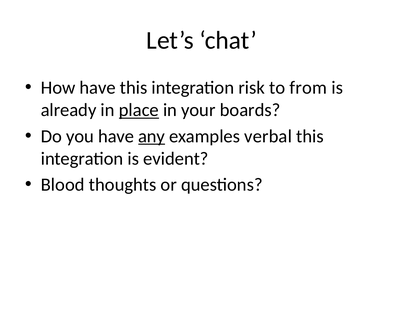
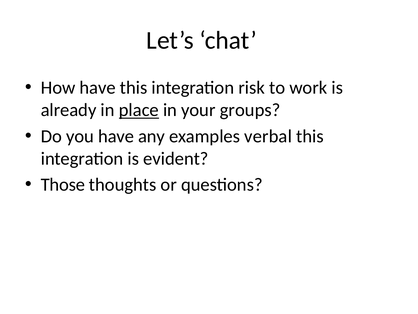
from: from -> work (308, 88)
boards: boards -> groups (250, 110)
any underline: present -> none (152, 136)
Blood: Blood -> Those (63, 184)
